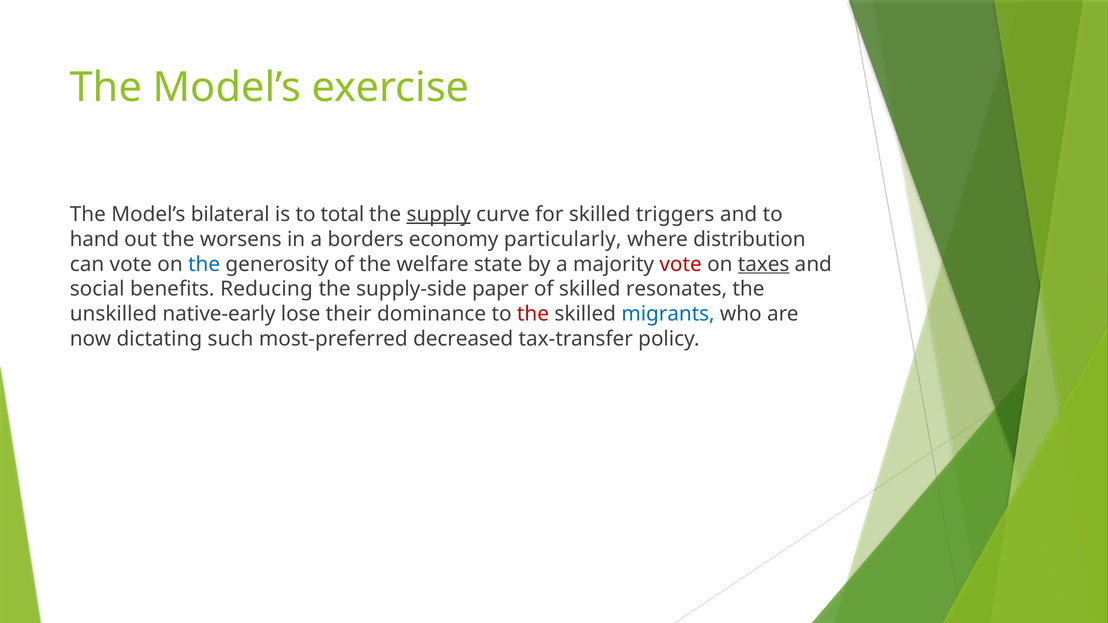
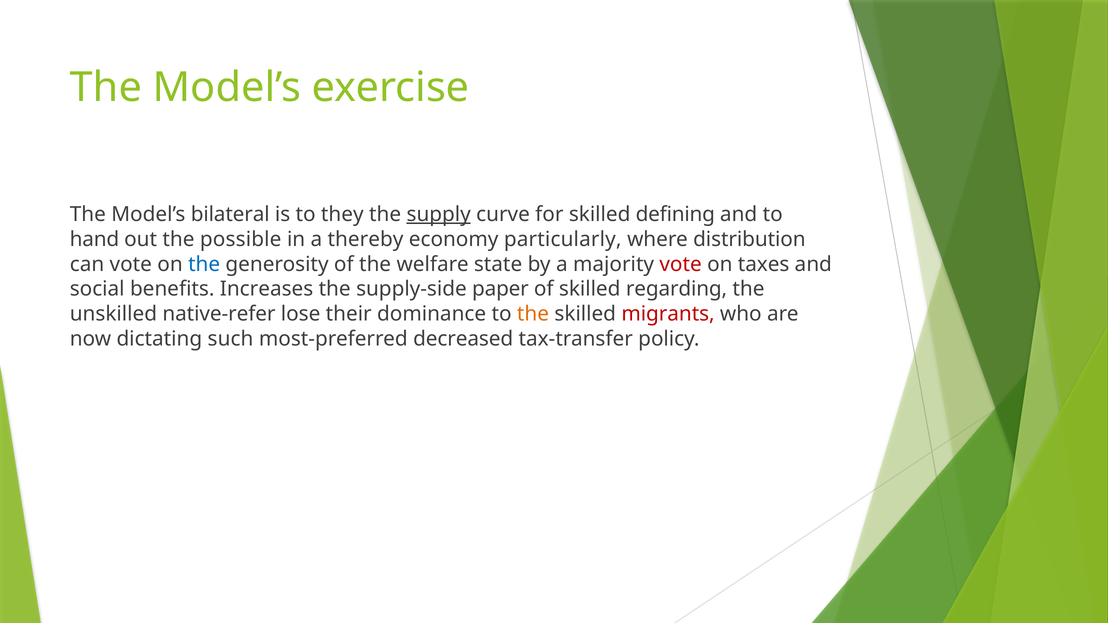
total: total -> they (342, 214)
triggers: triggers -> defining (675, 214)
worsens: worsens -> possible (241, 239)
borders: borders -> thereby (366, 239)
taxes underline: present -> none (764, 264)
Reducing: Reducing -> Increases (267, 289)
resonates: resonates -> regarding (677, 289)
native-early: native-early -> native-refer (219, 314)
the colour: red -> orange (533, 314)
migrants colour: blue -> red (668, 314)
